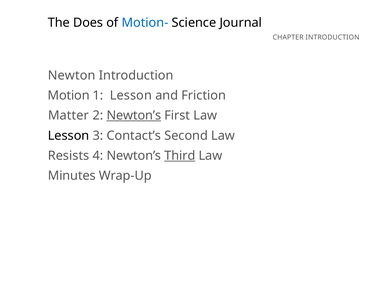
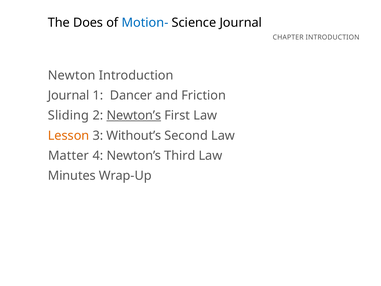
Motion: Motion -> Journal (69, 95)
1 Lesson: Lesson -> Dancer (131, 95)
Matter: Matter -> Sliding (69, 115)
Lesson colour: black -> orange (69, 135)
Contact’s: Contact’s -> Without’s (134, 135)
Resists: Resists -> Matter (69, 156)
Third underline: present -> none (180, 156)
